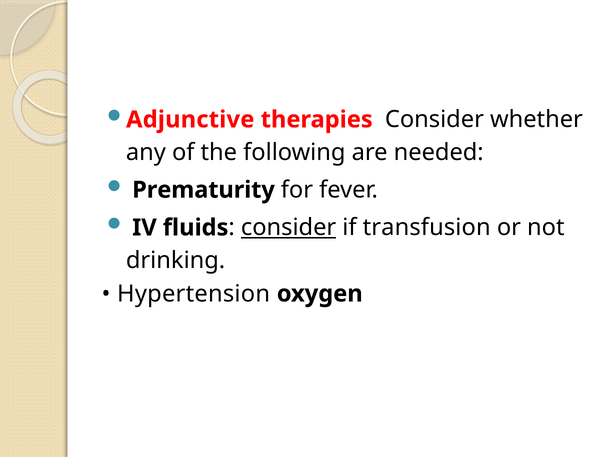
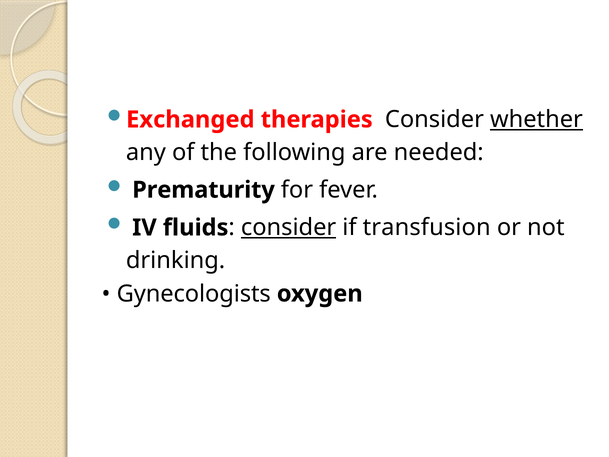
Adjunctive: Adjunctive -> Exchanged (190, 119)
whether underline: none -> present (536, 119)
Hypertension: Hypertension -> Gynecologists (194, 294)
